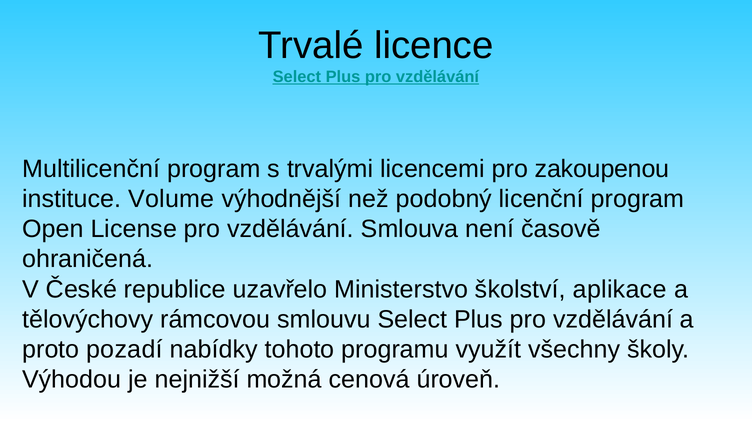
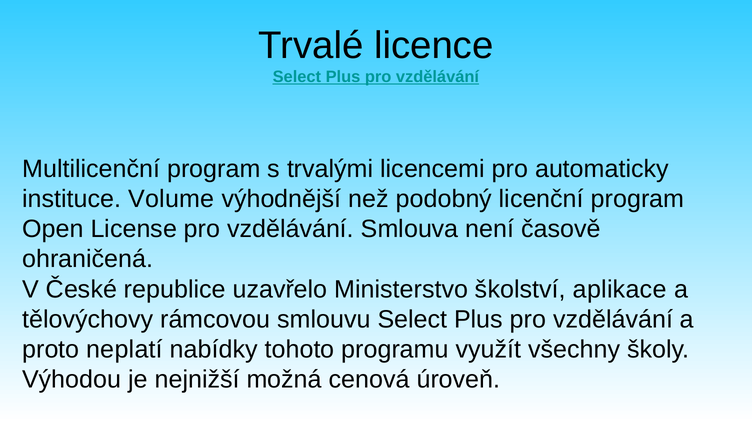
zakoupenou: zakoupenou -> automaticky (602, 169)
pozadí: pozadí -> neplatí (125, 349)
